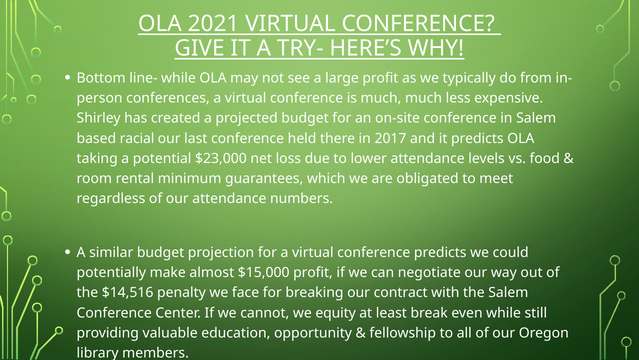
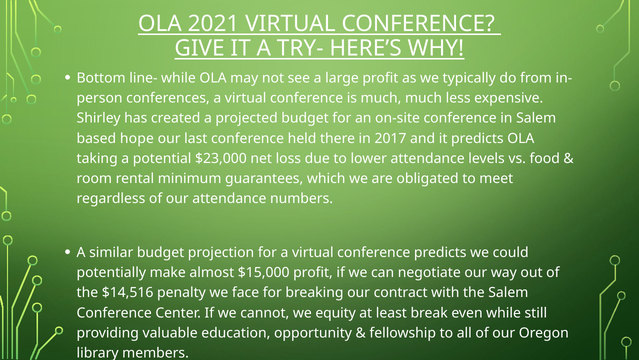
racial: racial -> hope (137, 138)
